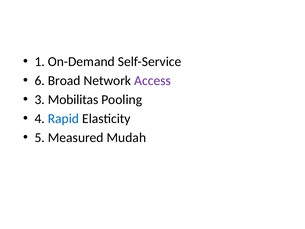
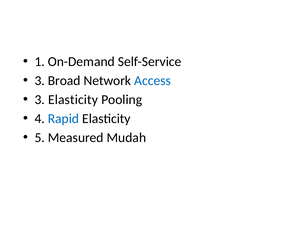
6: 6 -> 3 (40, 81)
Access colour: purple -> blue (153, 81)
3 Mobilitas: Mobilitas -> Elasticity (73, 100)
